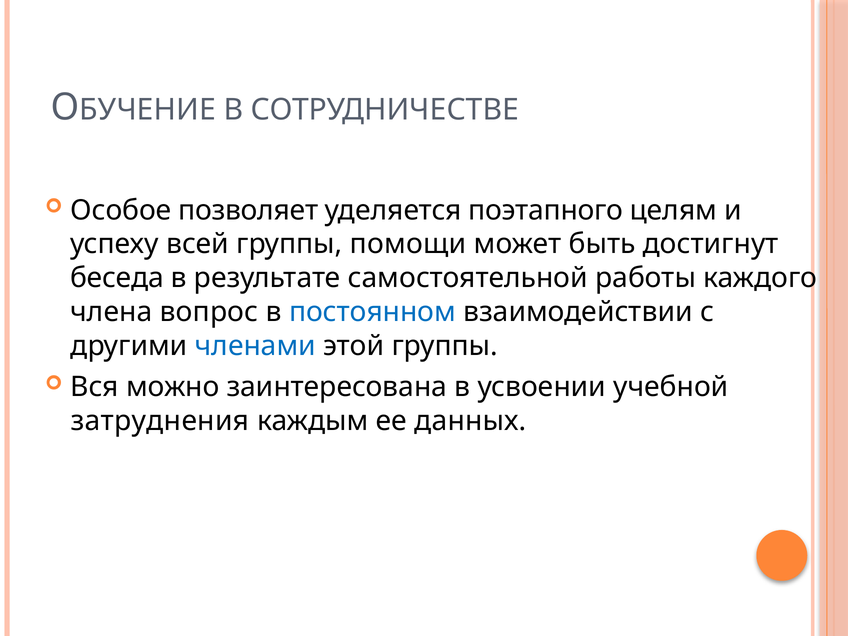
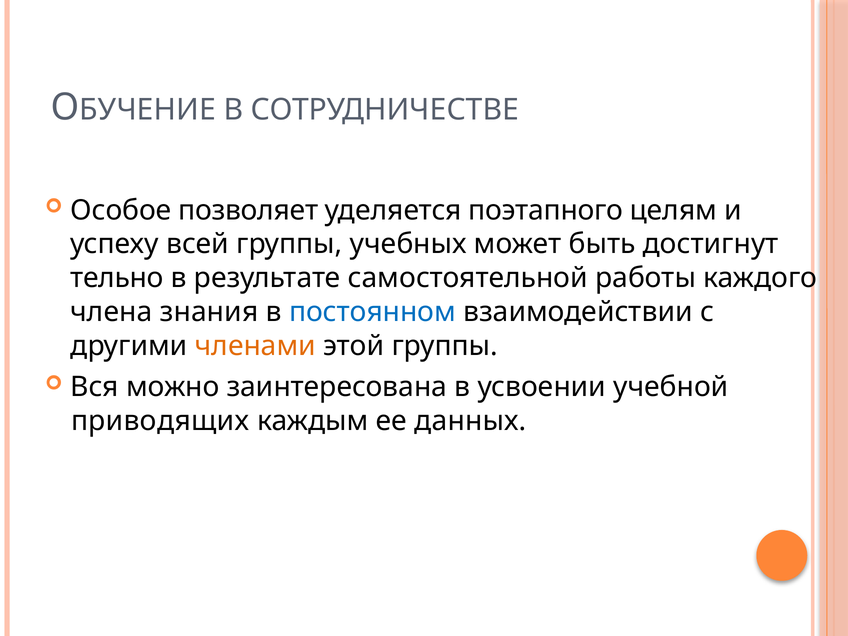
помощи: помощи -> учебных (408, 244)
беседа: беседа -> тельно (117, 278)
вопрос: вопрос -> знания (209, 312)
членами colour: blue -> orange (255, 346)
затруднения: затруднения -> приводящих (160, 421)
